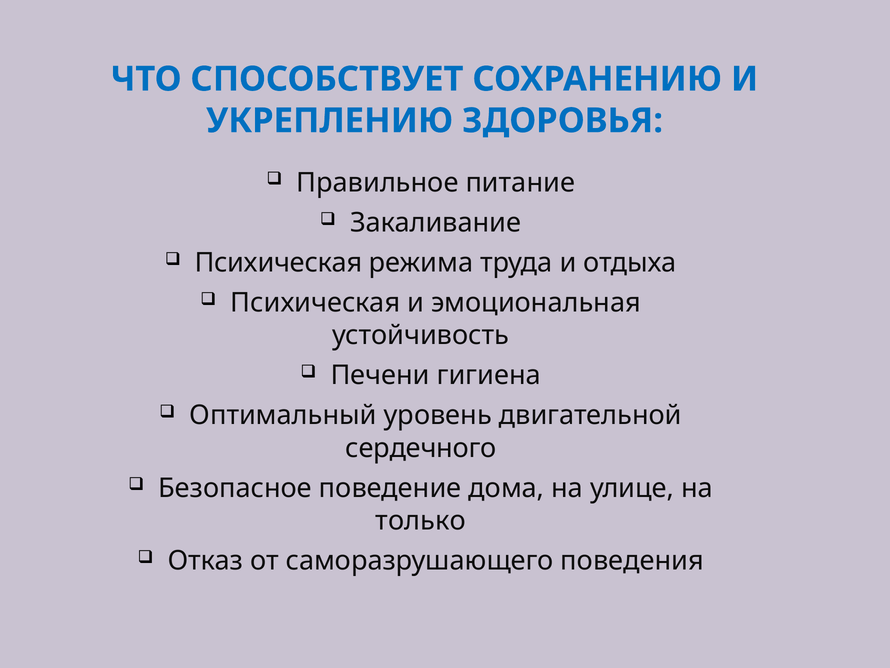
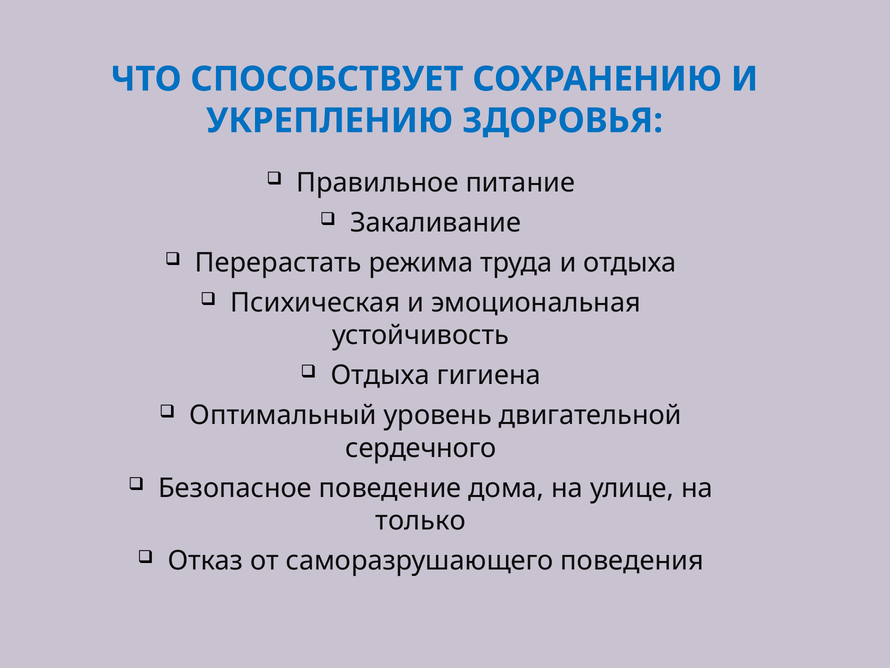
Психическая: Психическая -> Перерастать (278, 263)
Печени: Печени -> Отдыха (380, 375)
